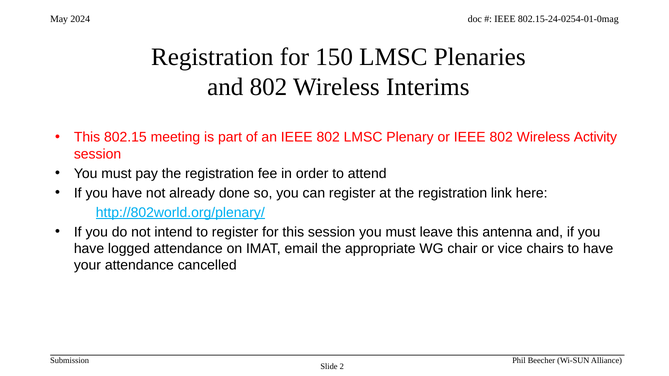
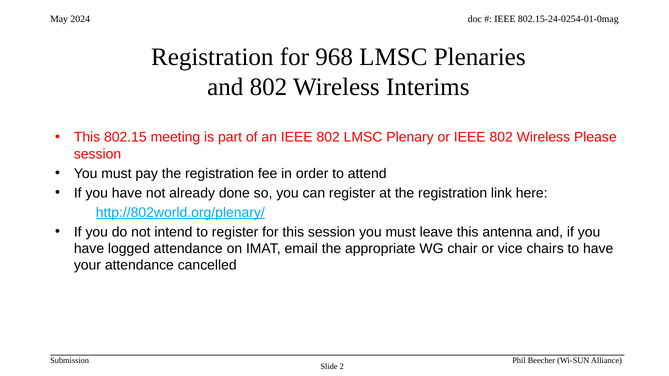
150: 150 -> 968 (334, 57)
Activity: Activity -> Please (595, 137)
